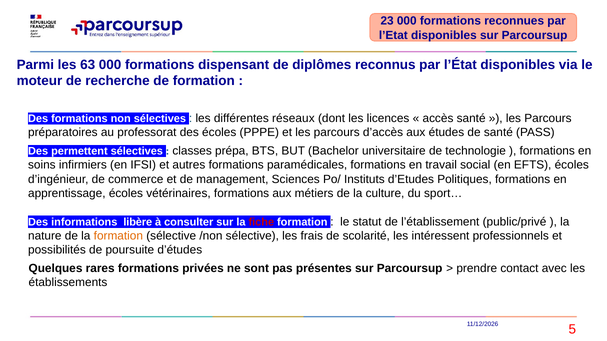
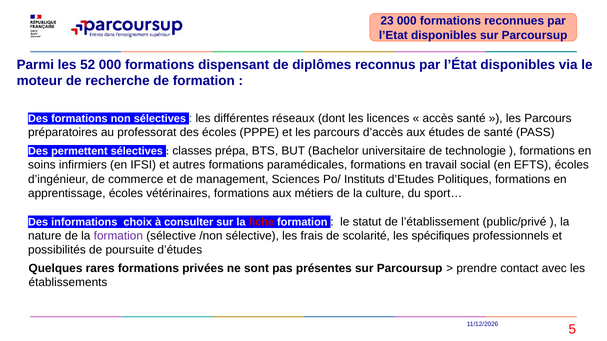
63: 63 -> 52 (88, 65)
libère: libère -> choix (138, 222)
formation colour: orange -> purple (118, 236)
intéressent: intéressent -> spécifiques (441, 236)
